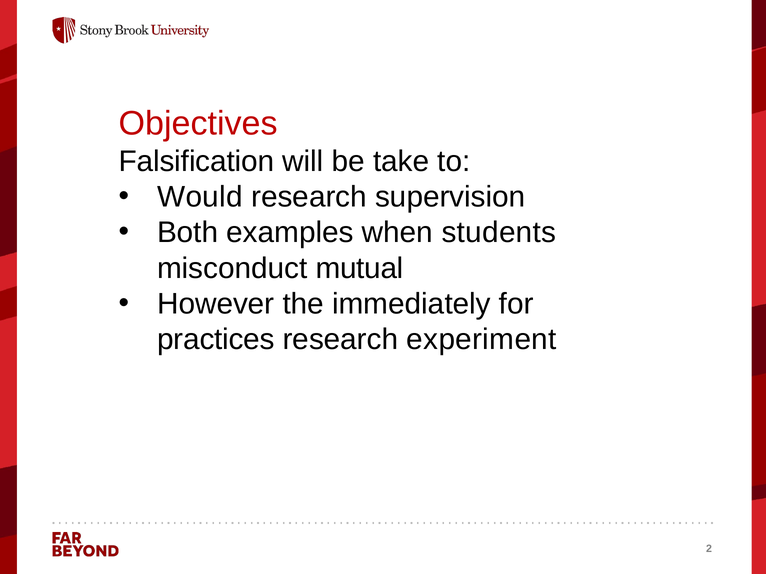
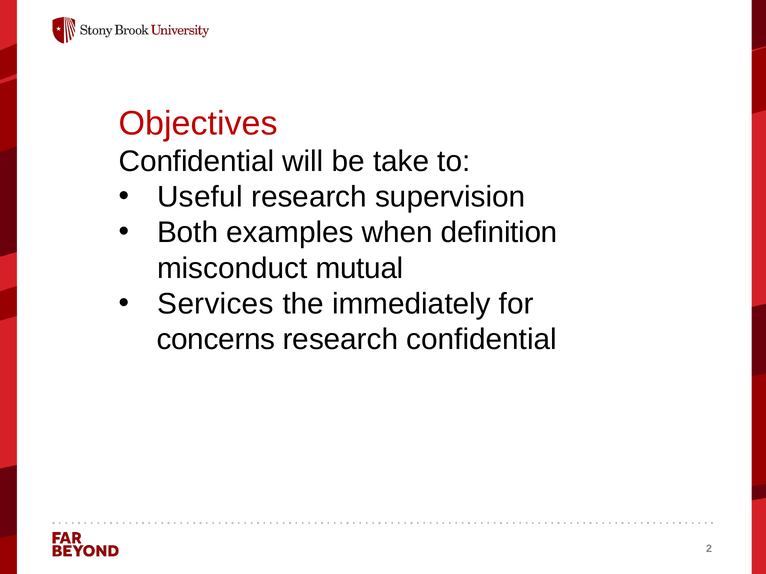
Falsification: Falsification -> Confidential (197, 161)
Would: Would -> Useful (200, 197)
students: students -> definition (499, 233)
However: However -> Services (216, 304)
practices: practices -> concerns (216, 340)
research experiment: experiment -> confidential (482, 340)
